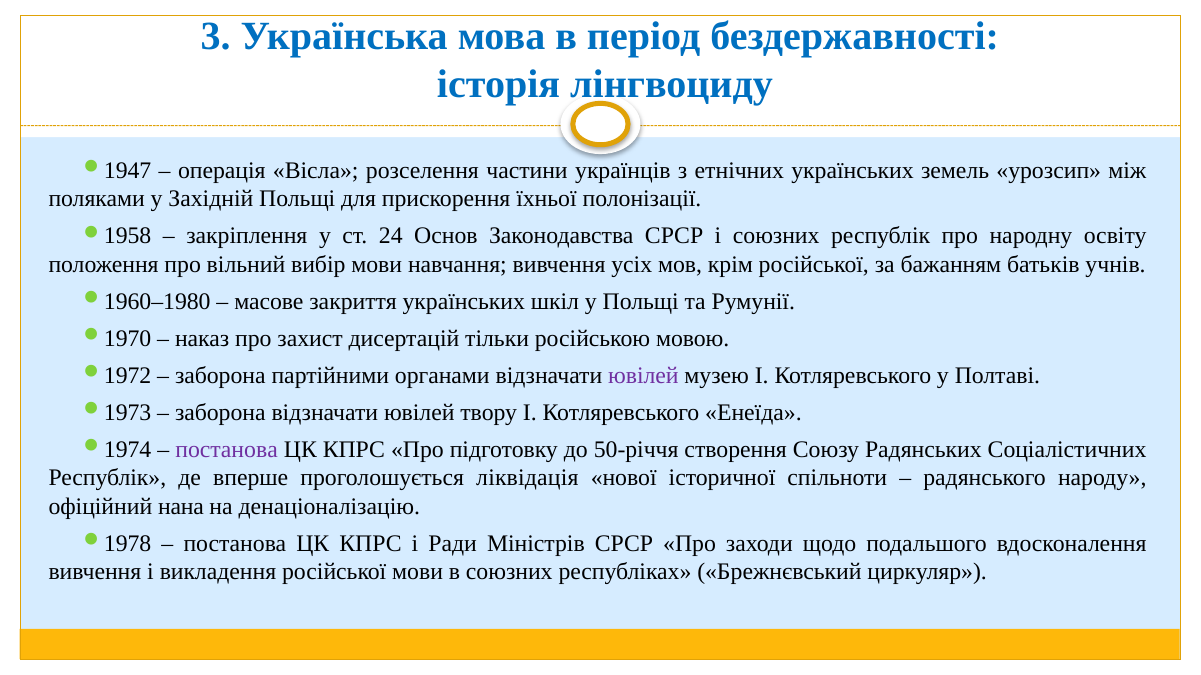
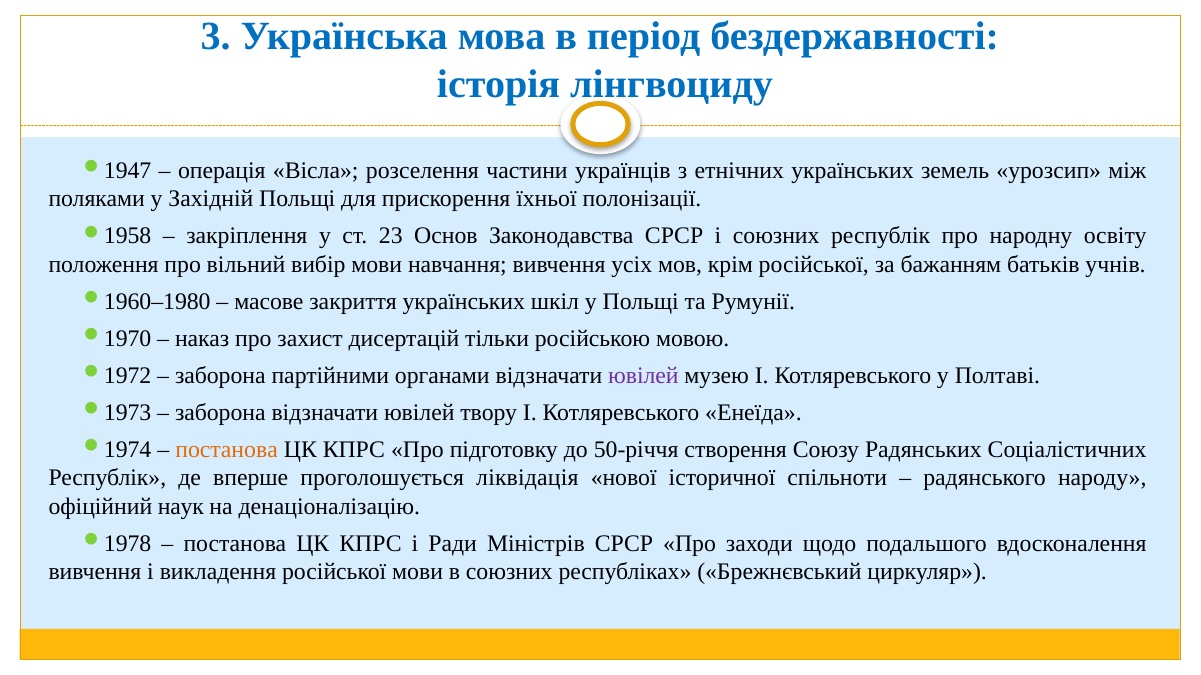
24: 24 -> 23 (391, 236)
постанова colour: purple -> orange (227, 450)
нана: нана -> наук (181, 507)
